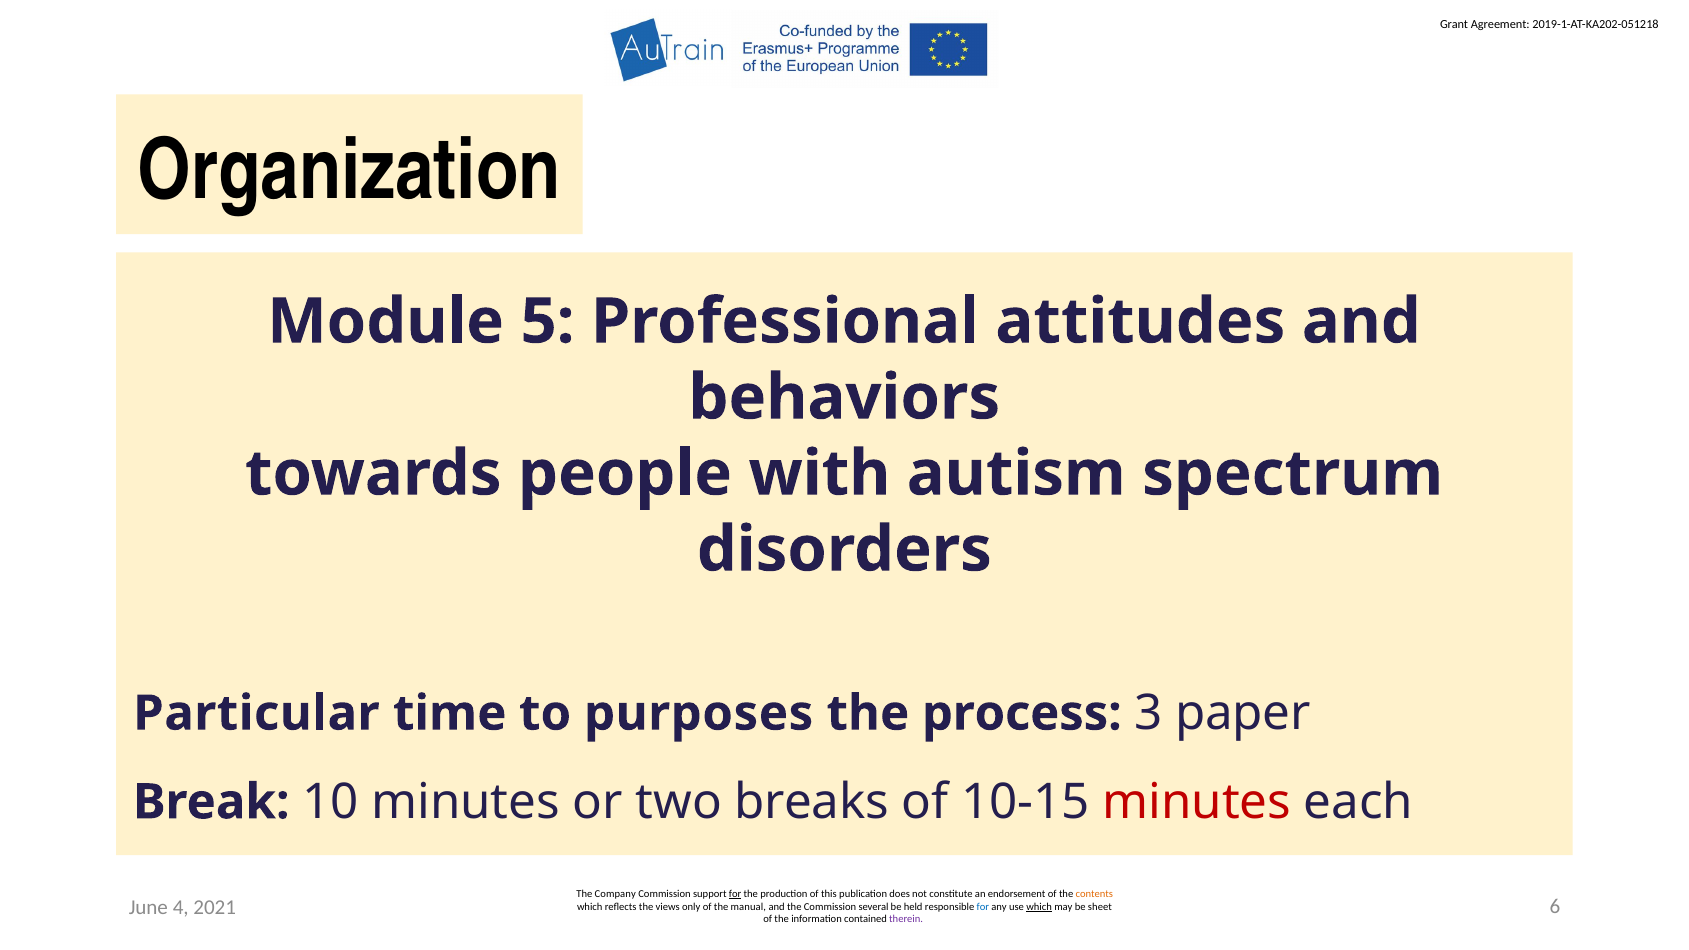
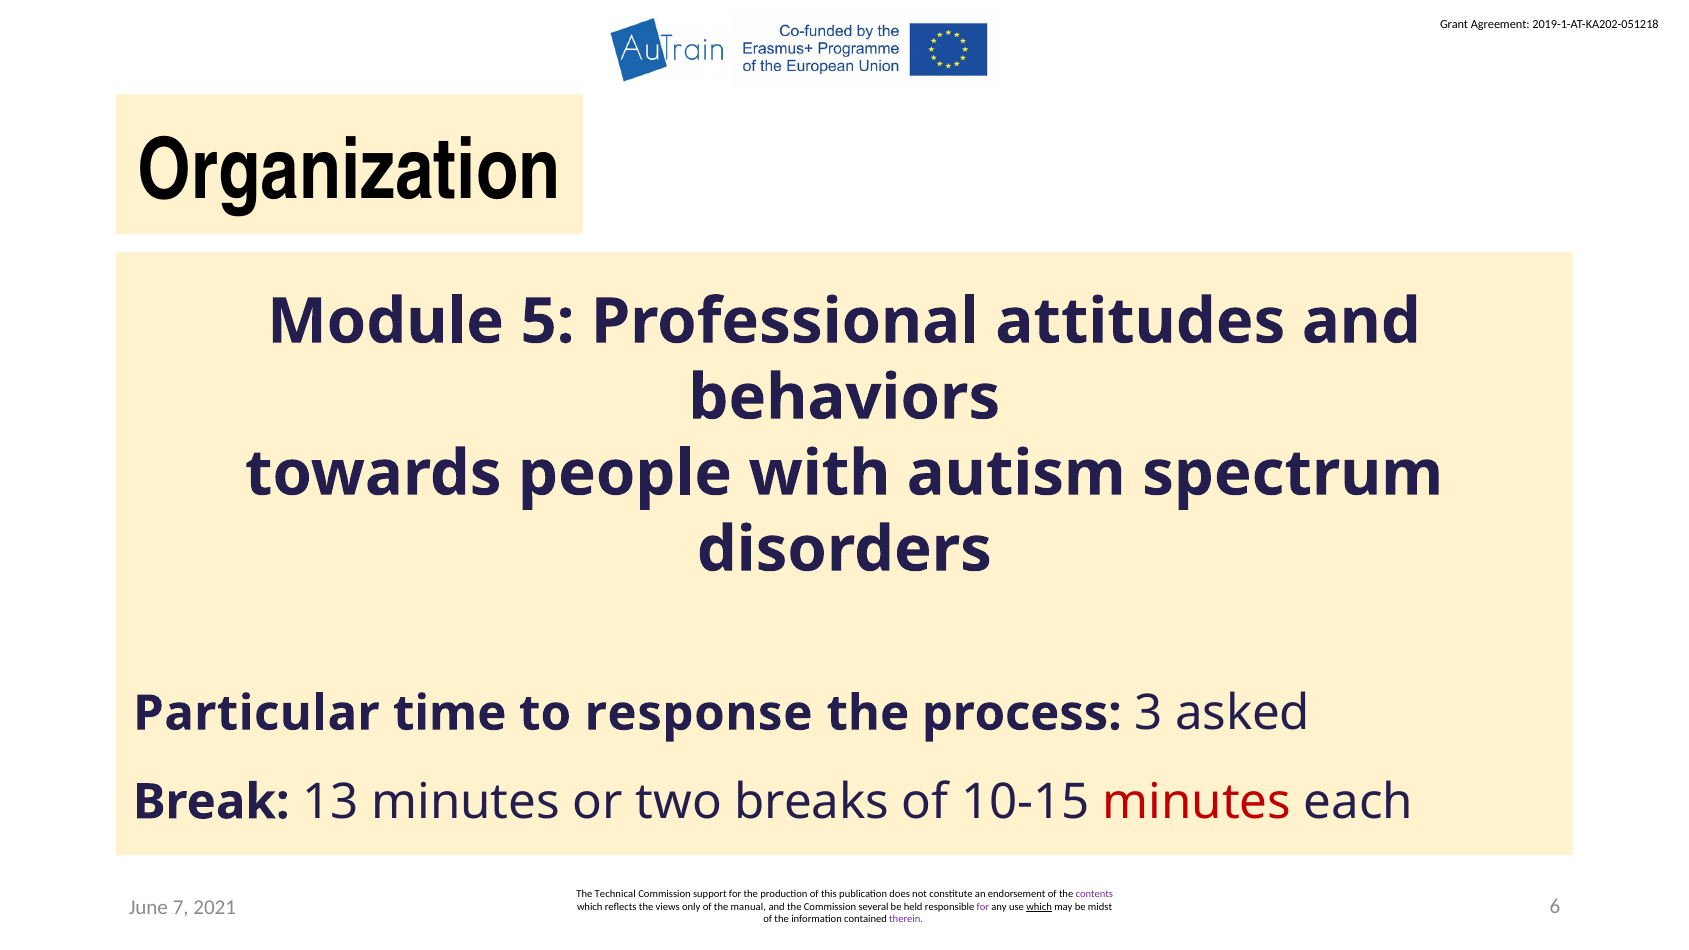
purposes: purposes -> response (699, 713)
paper: paper -> asked (1243, 713)
10: 10 -> 13 (331, 802)
Company: Company -> Technical (615, 894)
for underline: present -> none (735, 894)
contents colour: orange -> purple (1094, 894)
4: 4 -> 7 (181, 907)
for colour: blue -> purple (983, 907)
sheet: sheet -> midst (1100, 907)
